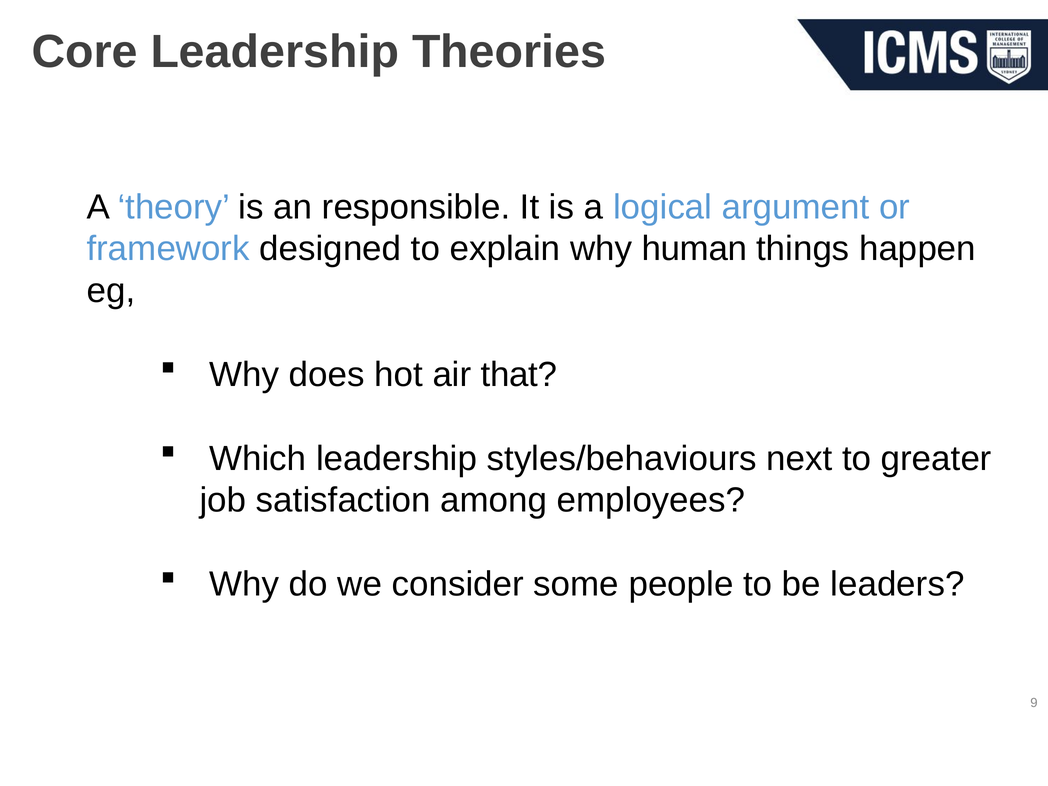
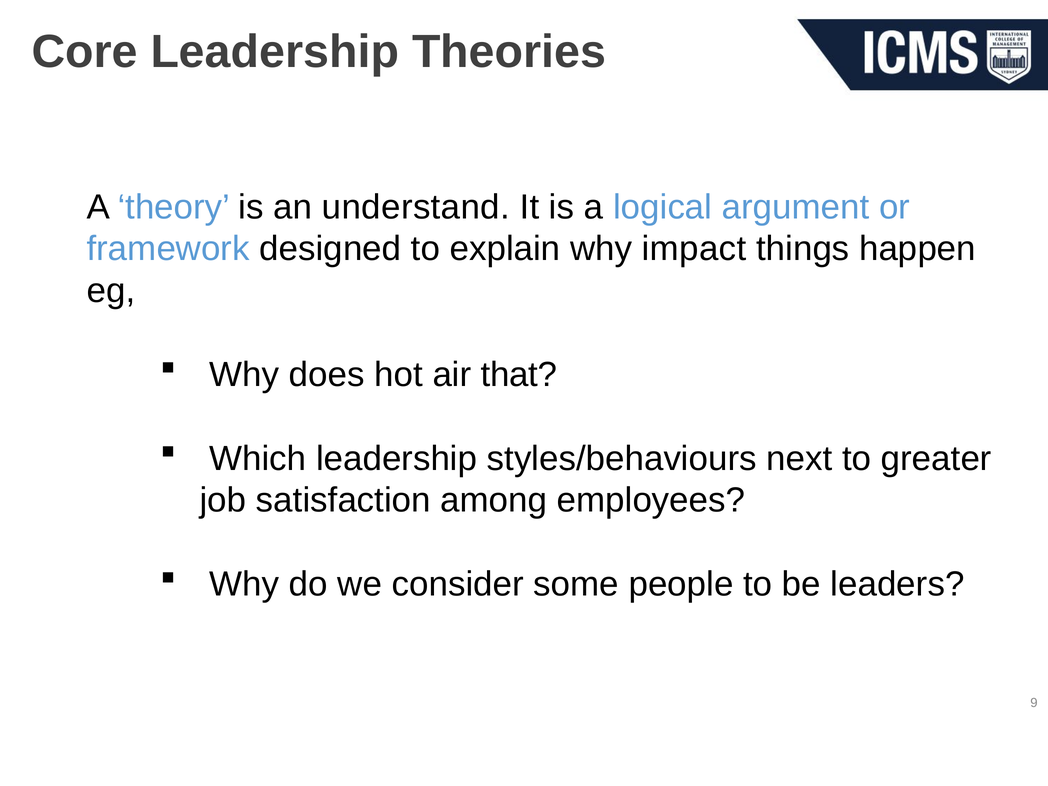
responsible: responsible -> understand (416, 207)
human: human -> impact (694, 249)
